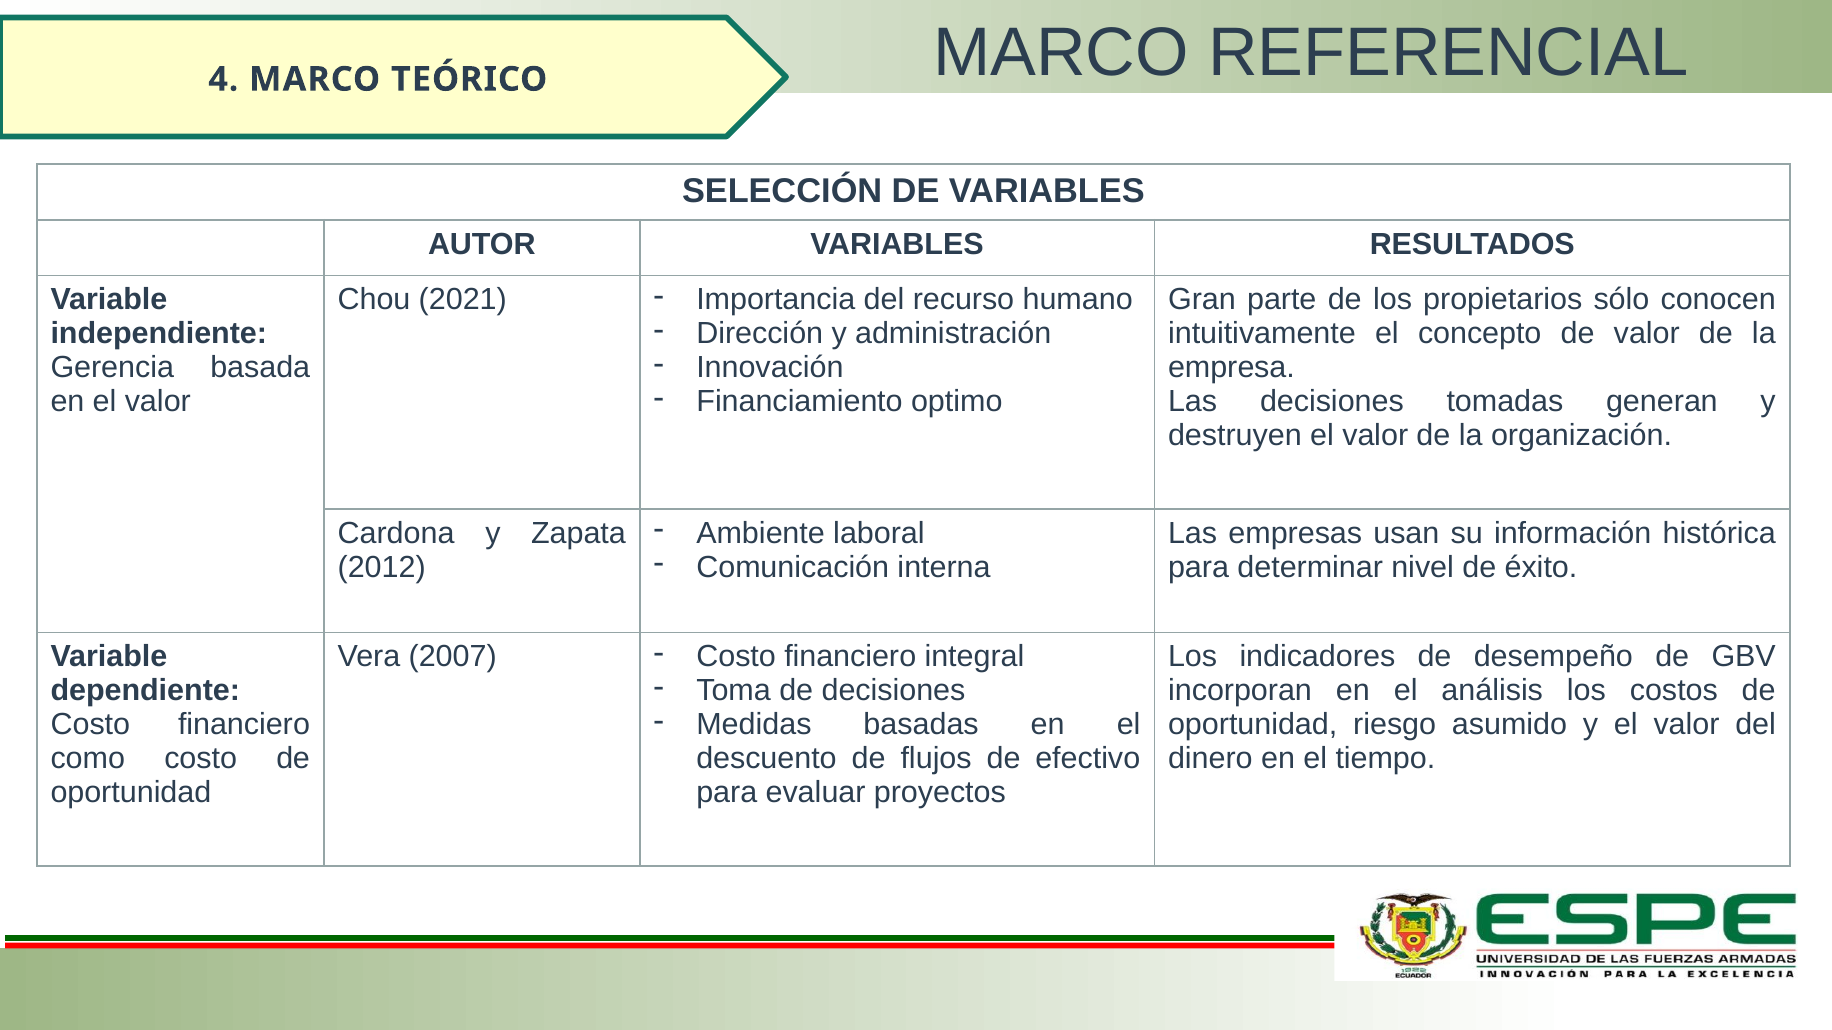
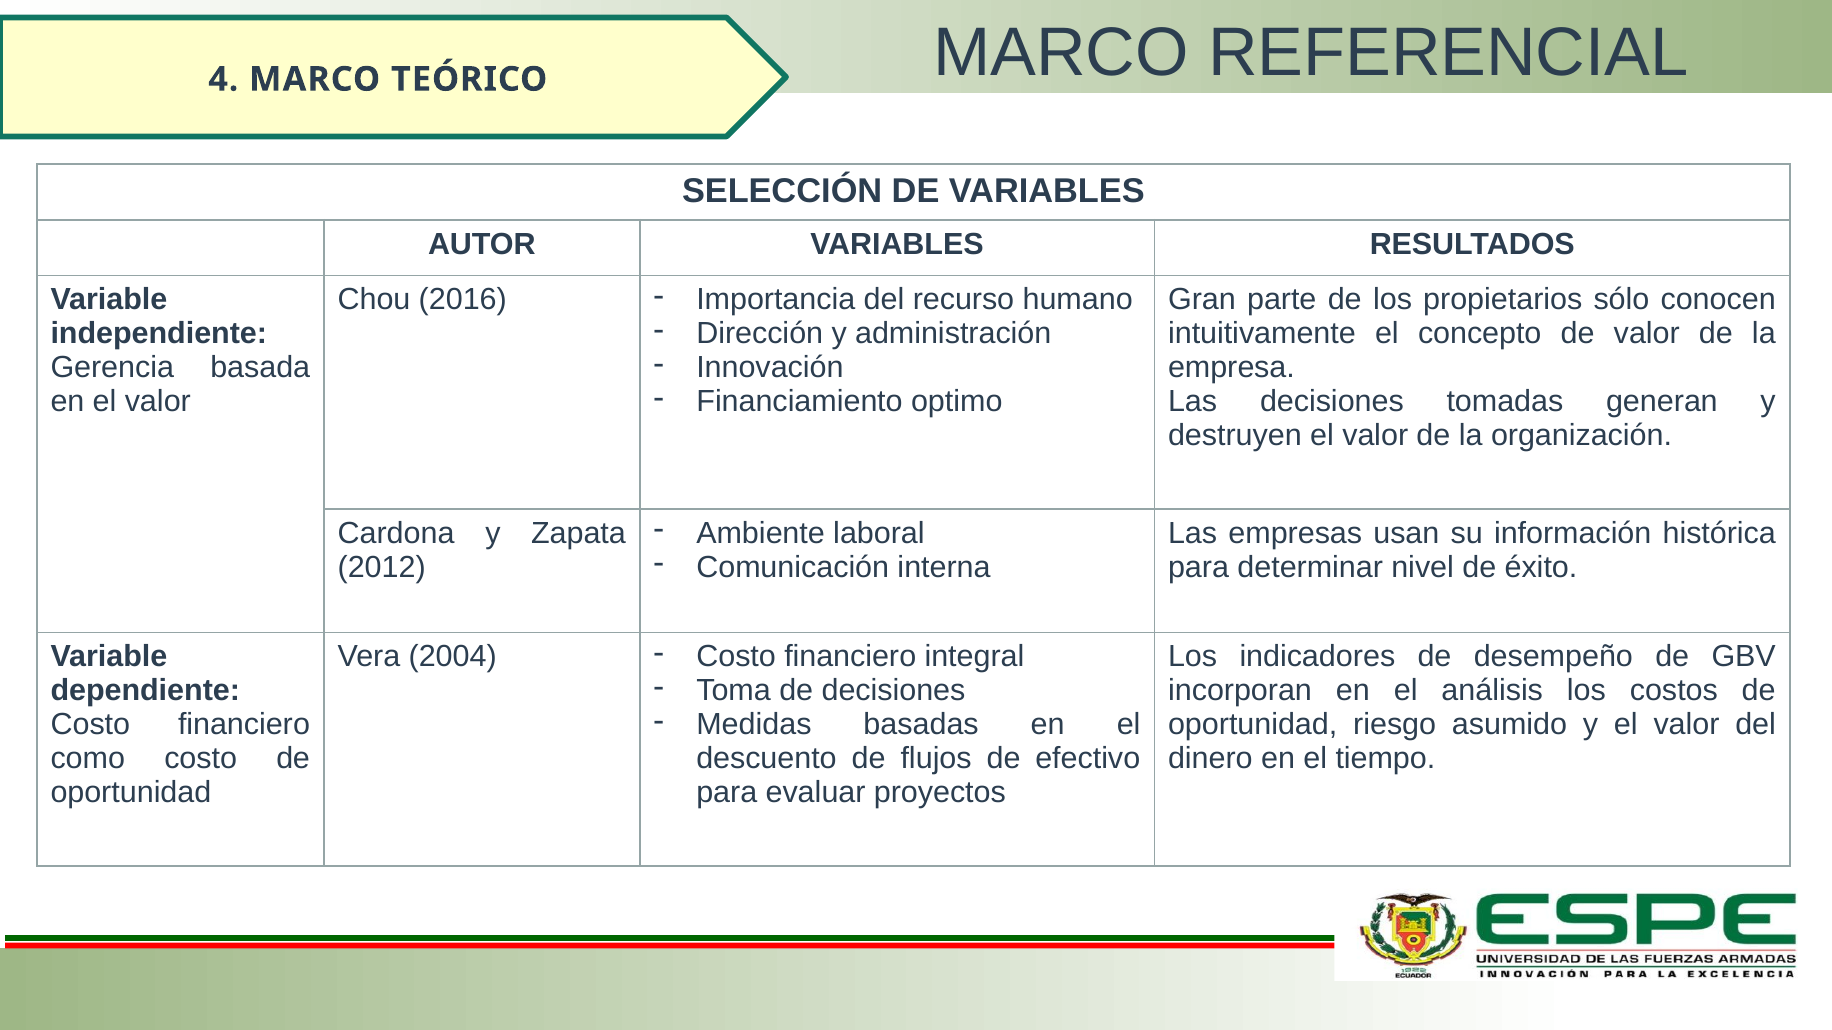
2021: 2021 -> 2016 (463, 300)
2007: 2007 -> 2004 (453, 657)
